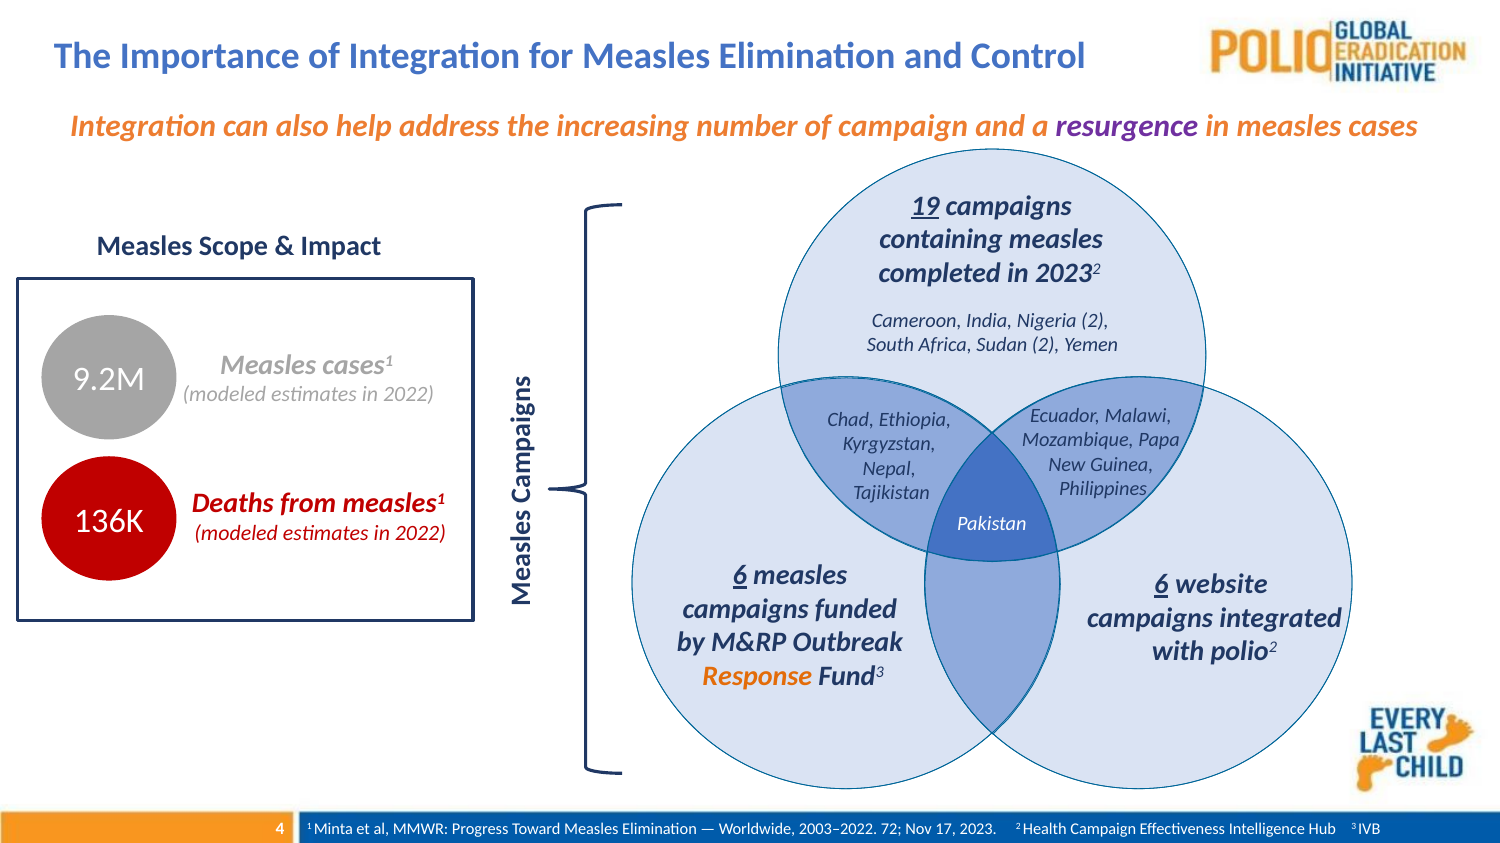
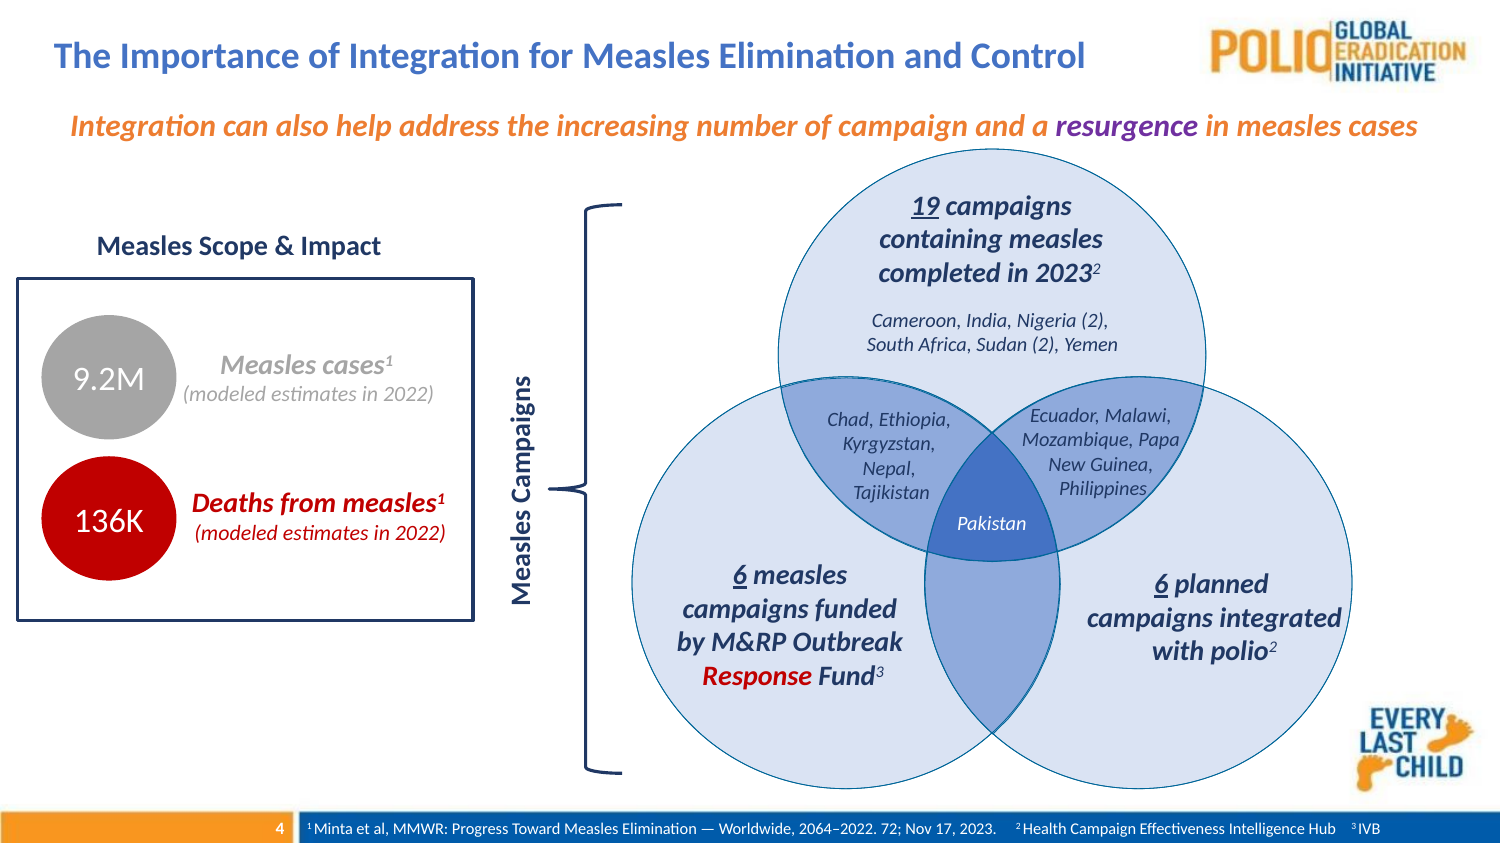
website: website -> planned (1222, 585)
Response colour: orange -> red (757, 677)
2003–2022: 2003–2022 -> 2064–2022 (838, 830)
